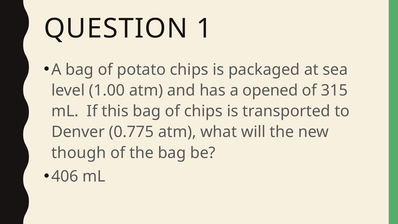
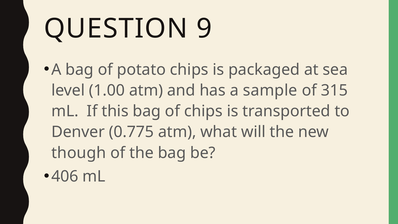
1: 1 -> 9 (204, 29)
opened: opened -> sample (270, 90)
